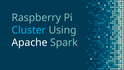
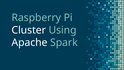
Cluster colour: light blue -> white (29, 30)
